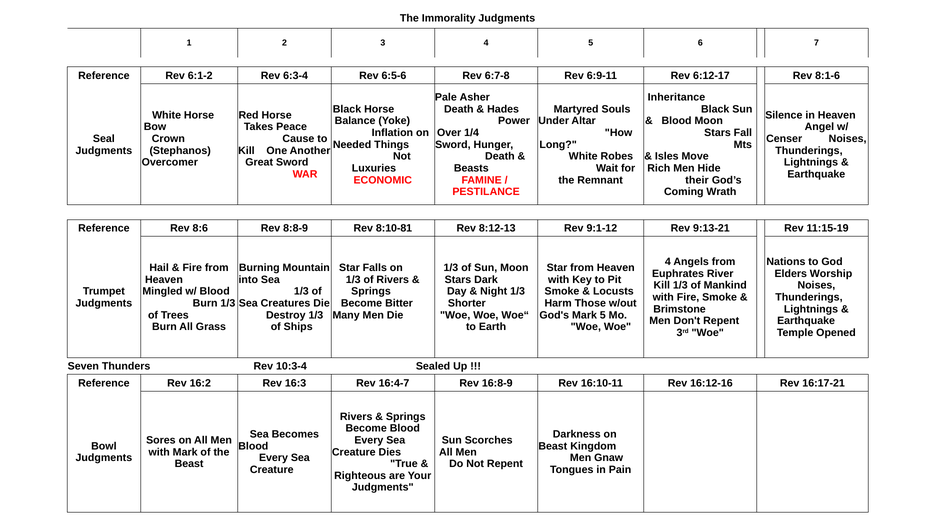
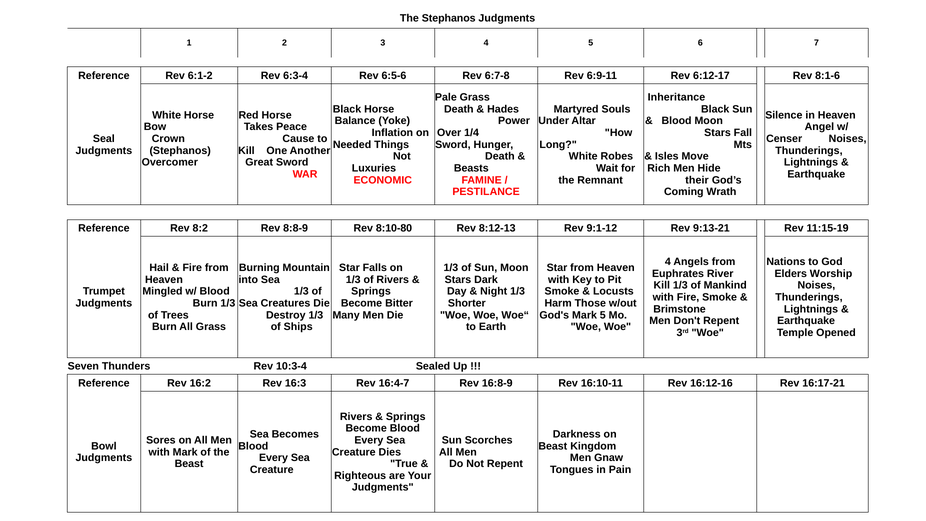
The Immorality: Immorality -> Stephanos (449, 18)
Pale Asher: Asher -> Grass (475, 97)
8:6: 8:6 -> 8:2 (200, 228)
8:10-81: 8:10-81 -> 8:10-80 (394, 228)
